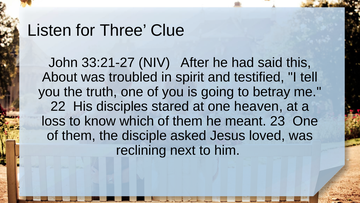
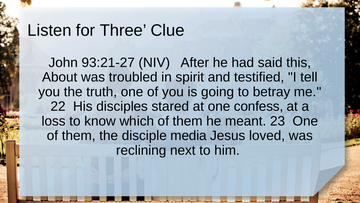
33:21-27: 33:21-27 -> 93:21-27 (108, 62)
heaven: heaven -> confess (259, 106)
asked: asked -> media (189, 135)
